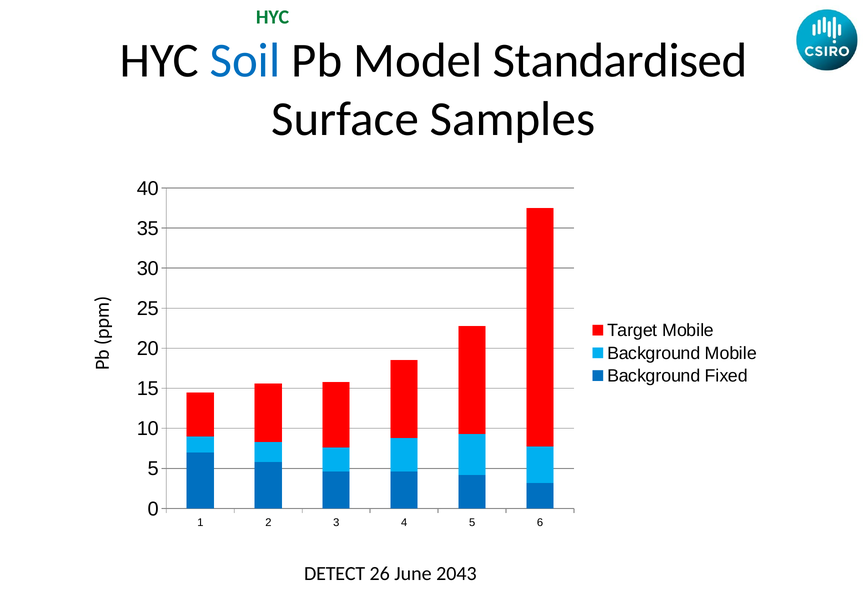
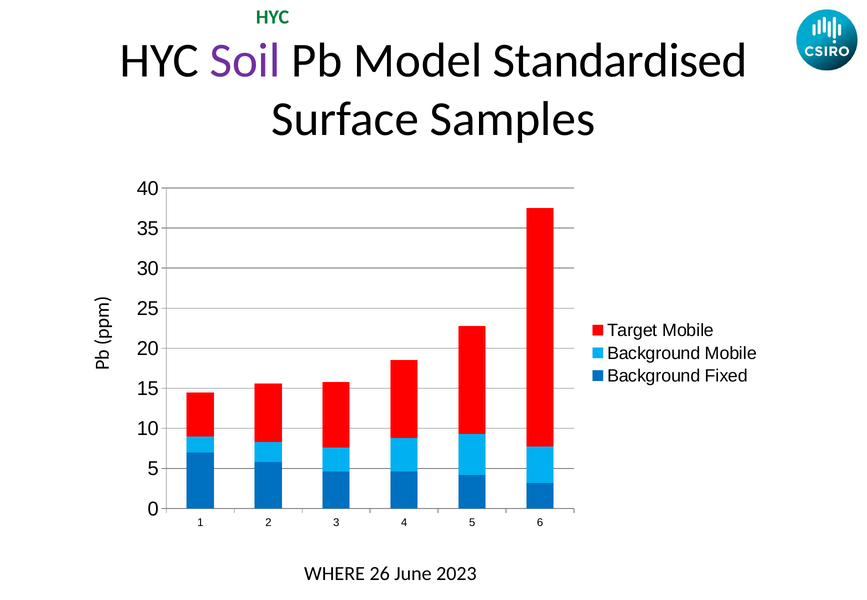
Soil colour: blue -> purple (245, 61)
DETECT: DETECT -> WHERE (335, 574)
2043: 2043 -> 2023 (456, 574)
